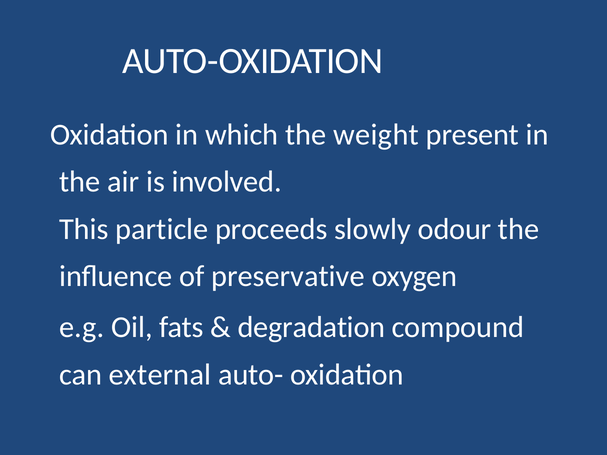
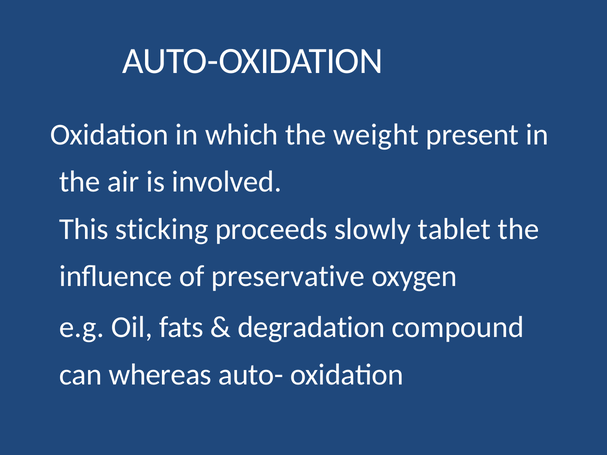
particle: particle -> sticking (162, 229)
odour: odour -> tablet (454, 229)
external: external -> whereas (160, 375)
